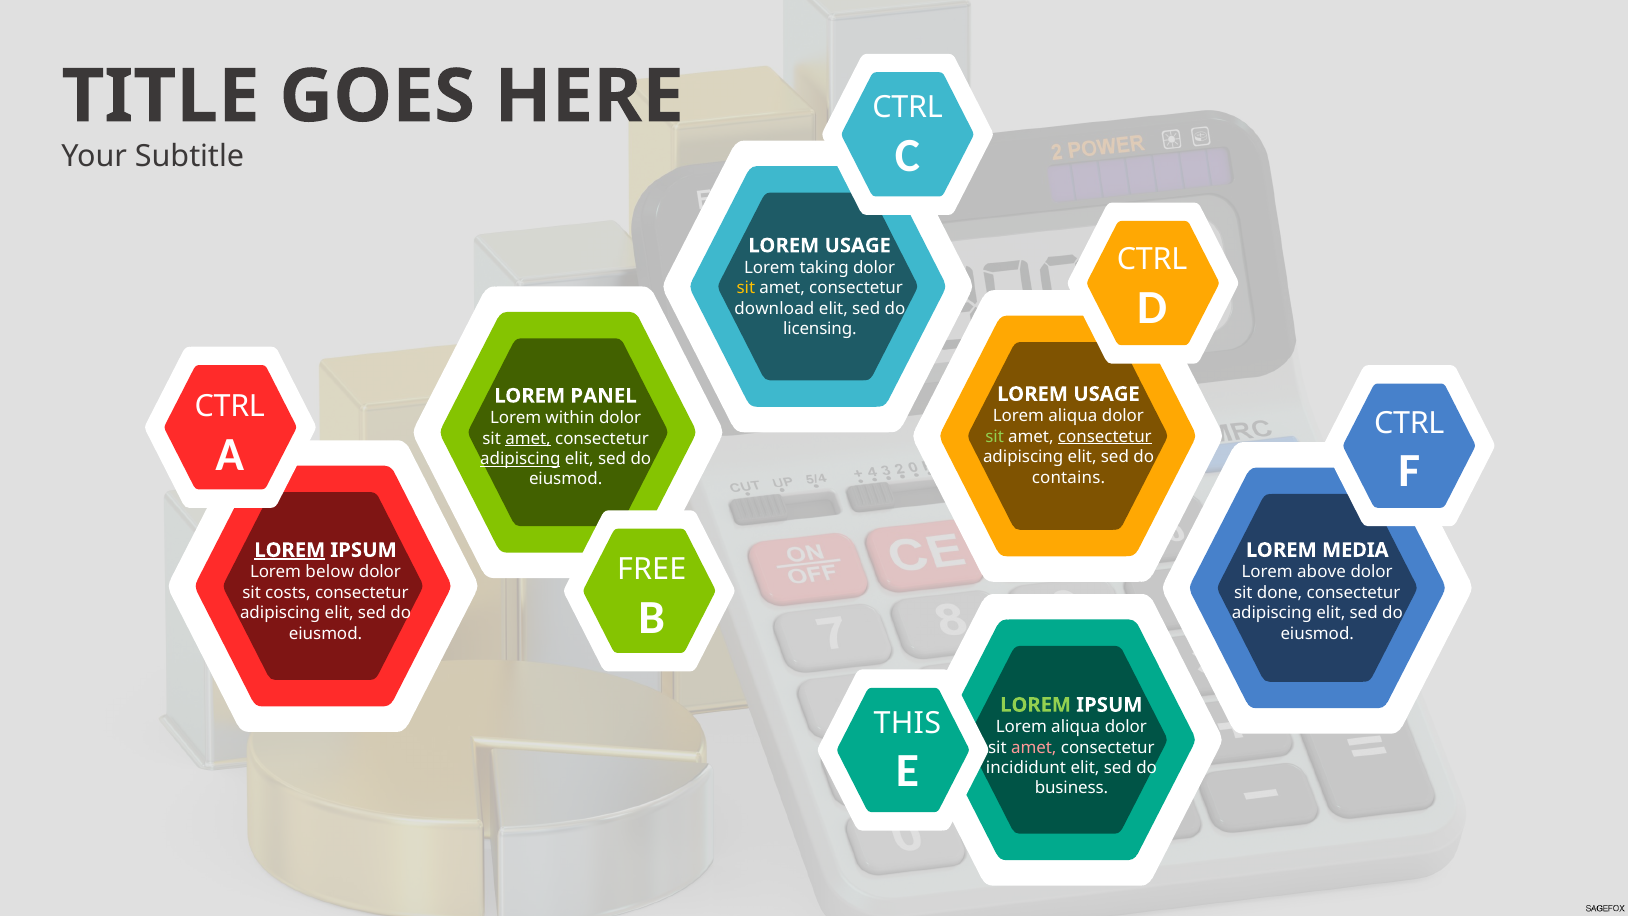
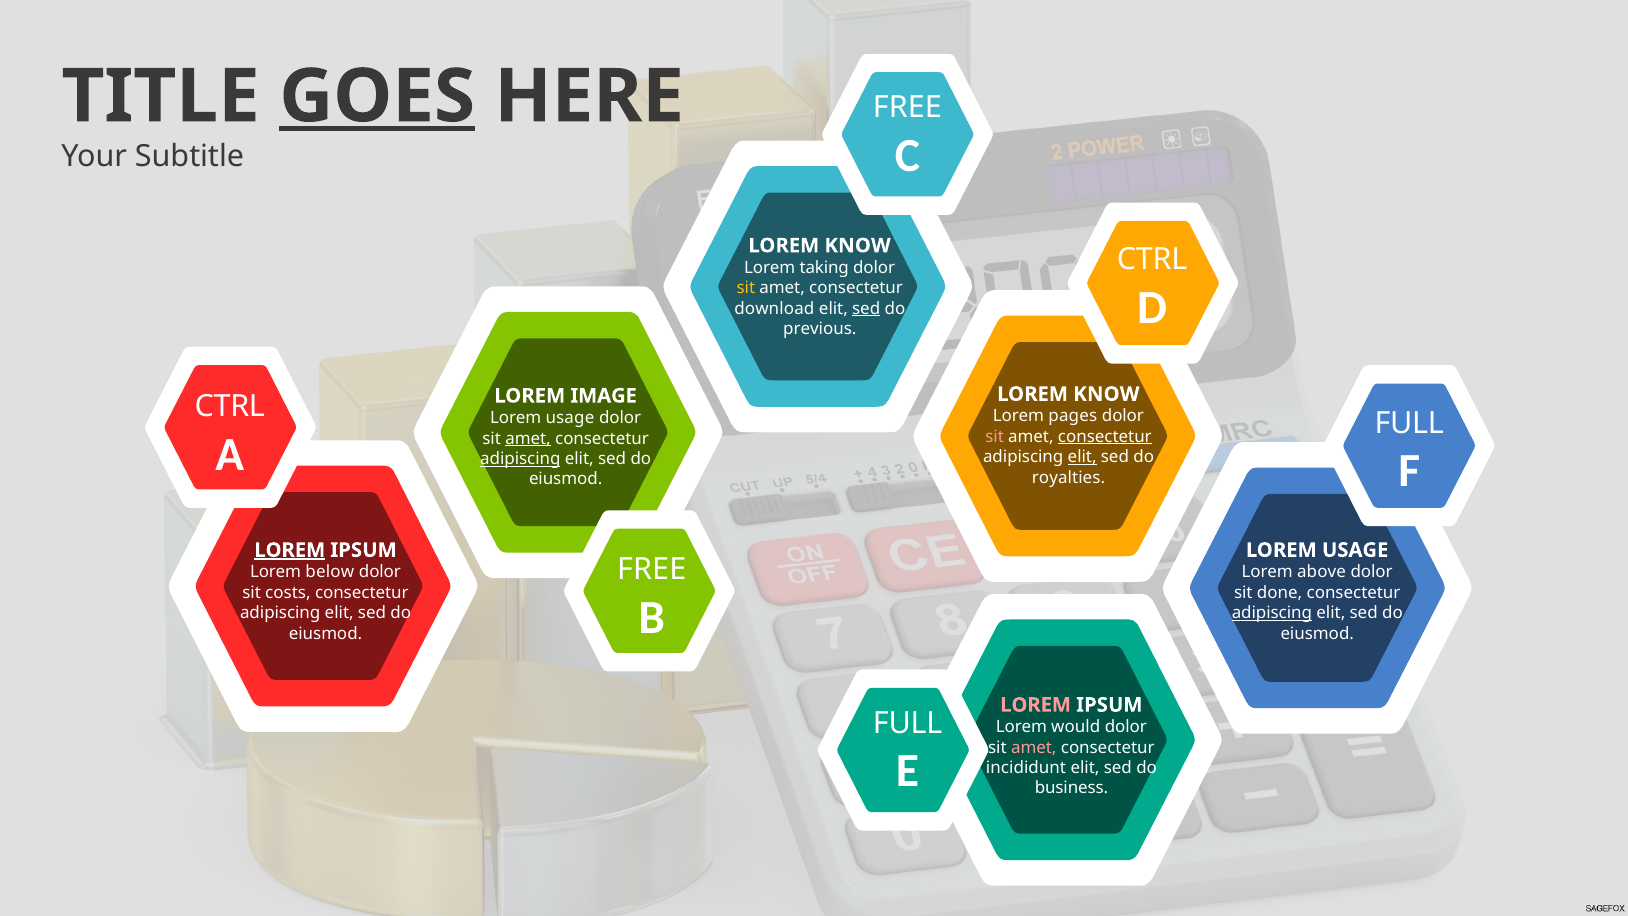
GOES underline: none -> present (377, 97)
CTRL: CTRL -> FREE (907, 108)
USAGE: USAGE -> KNOW (858, 246)
sed underline: none -> present (866, 308)
licensing: licensing -> previous (820, 329)
USAGE: USAGE -> KNOW (1106, 394)
PANEL: PANEL -> IMAGE (604, 396)
aliqua: aliqua -> pages (1073, 416)
within: within -> usage (570, 418)
CTRL: CTRL -> FULL (1409, 423)
sit colour: light green -> pink (995, 437)
elit underline: none -> present (1082, 457)
contains: contains -> royalties (1069, 477)
MEDIA: MEDIA -> USAGE (1355, 550)
adipiscing underline: none -> present (1272, 613)
LOREM colour: light green -> pink (1036, 705)
THIS: THIS -> FULL (908, 723)
aliqua: aliqua -> would (1076, 727)
